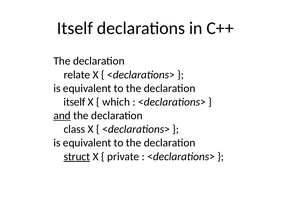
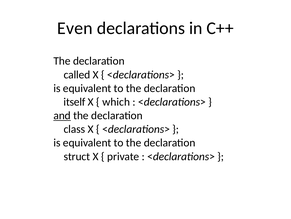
Itself: Itself -> Even (75, 28)
relate: relate -> called (77, 74)
struct underline: present -> none (77, 156)
